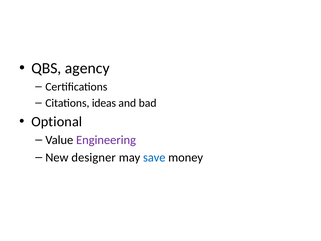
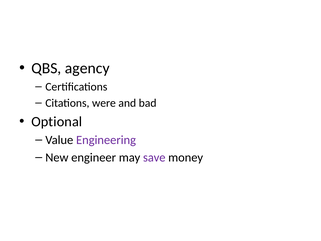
ideas: ideas -> were (104, 103)
designer: designer -> engineer (94, 157)
save colour: blue -> purple (154, 157)
